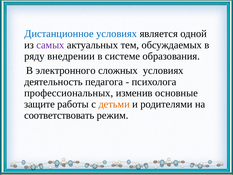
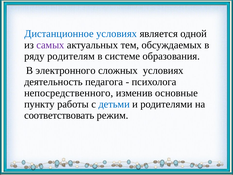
внедрении: внедрении -> родителям (71, 56)
профессиональных: профессиональных -> непосредственного (69, 93)
защите: защите -> пункту (39, 104)
детьми colour: orange -> blue (114, 104)
